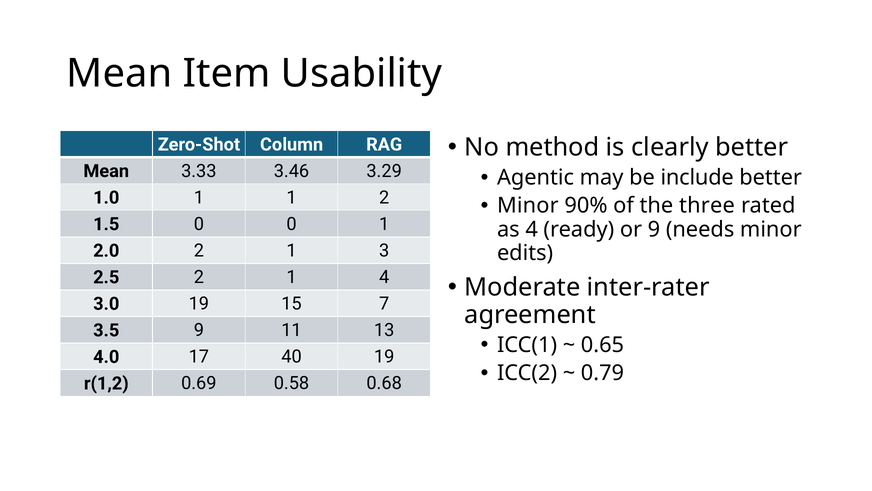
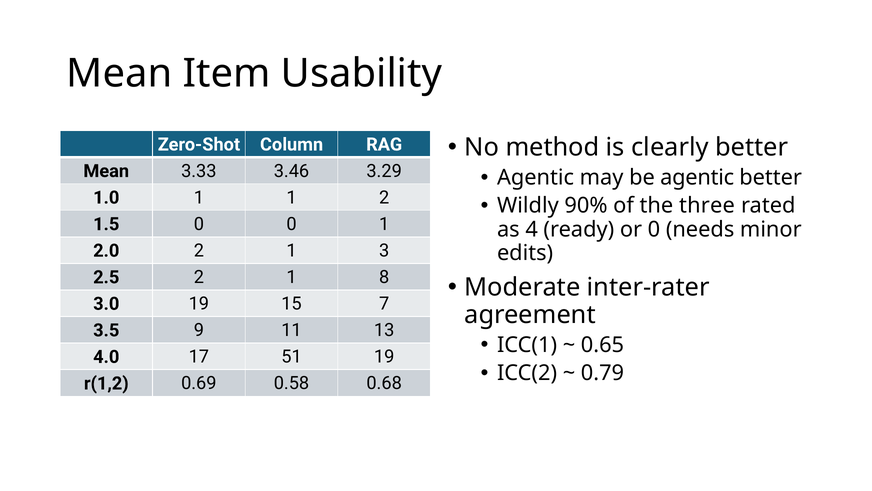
be include: include -> agentic (697, 177)
Minor: Minor -> Wildly (528, 206)
or 9: 9 -> 0 (654, 229)
1 4: 4 -> 8 (384, 277)
40: 40 -> 51 (292, 357)
